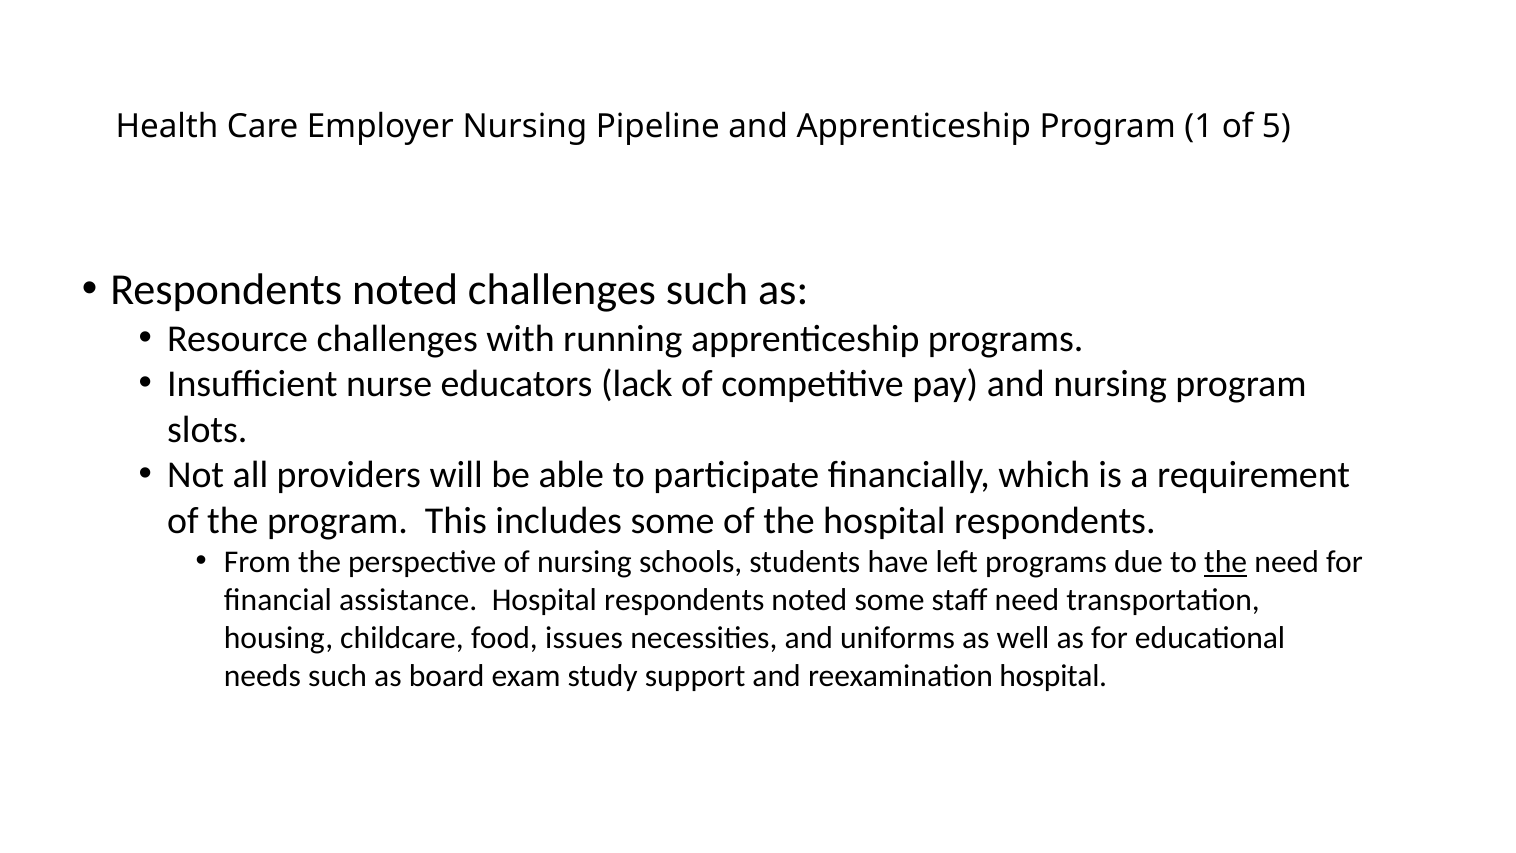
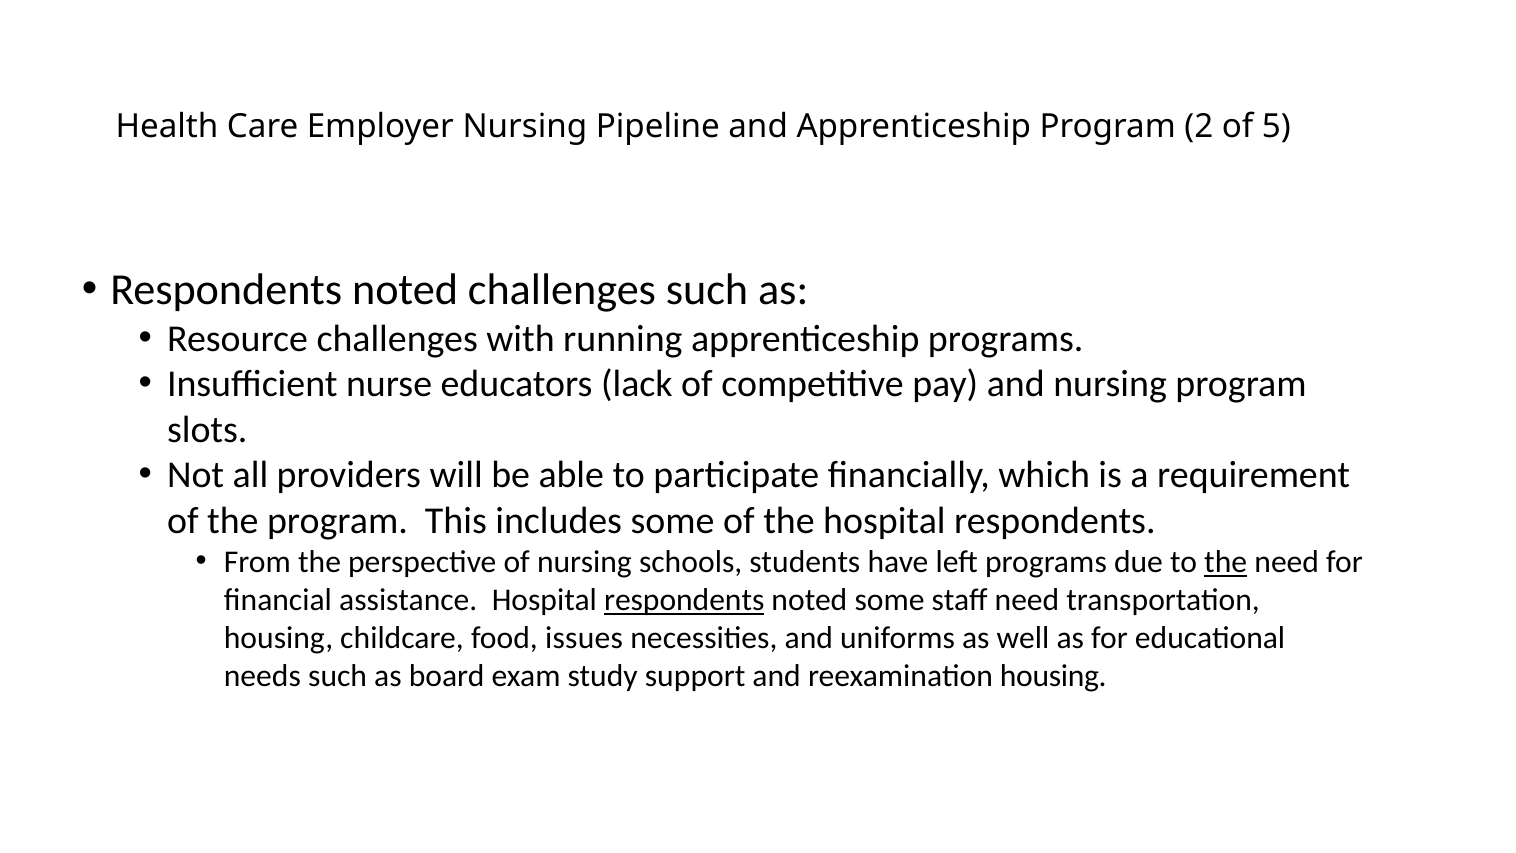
1: 1 -> 2 (1199, 127)
respondents underline: none -> present (684, 600)
reexamination hospital: hospital -> housing (1053, 676)
